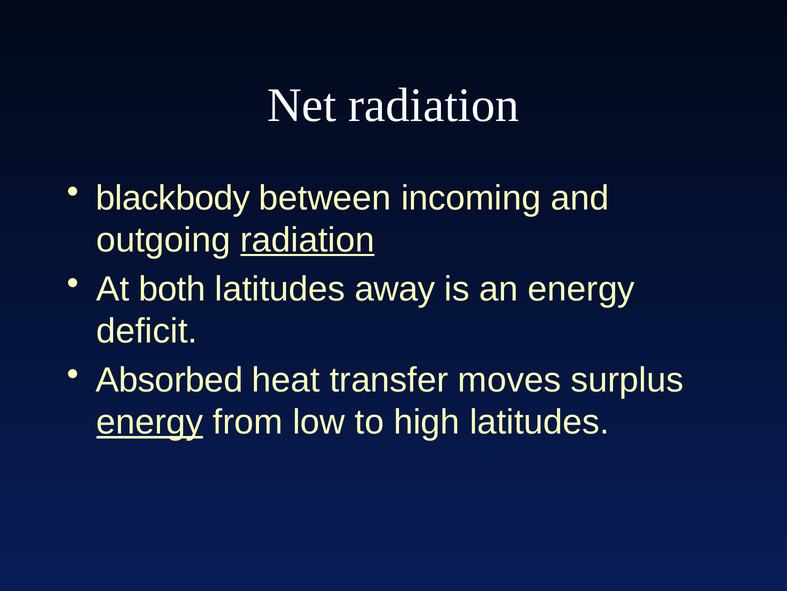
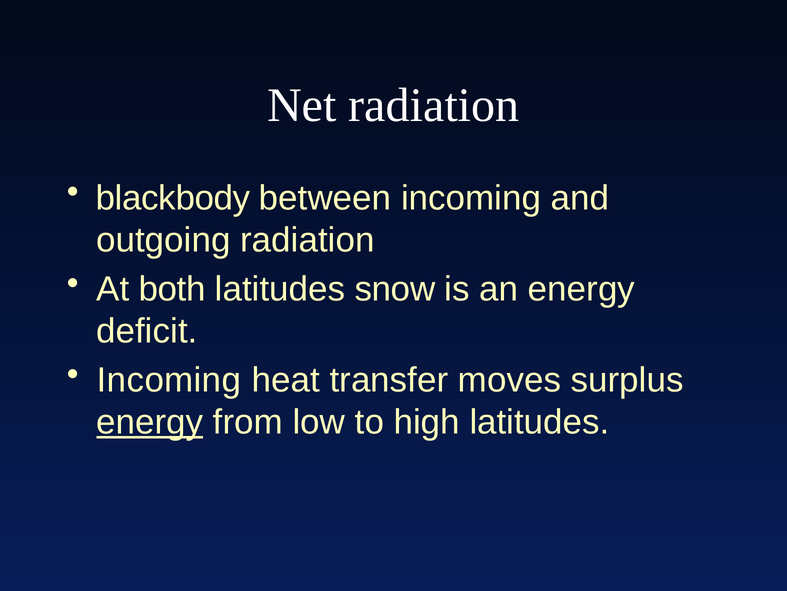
radiation underline: present -> none (307, 240)
away: away -> snow (395, 289)
Absorbed: Absorbed -> Incoming (169, 380)
